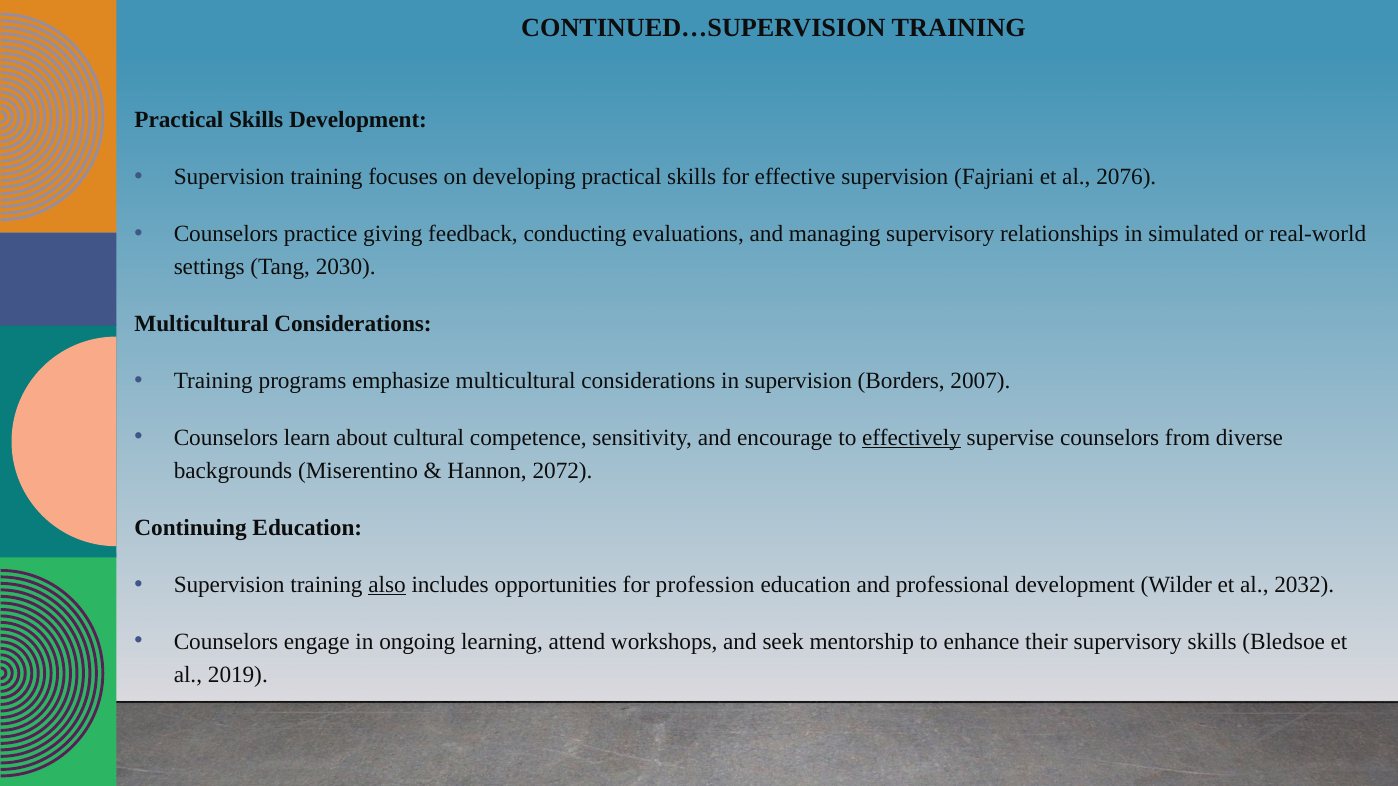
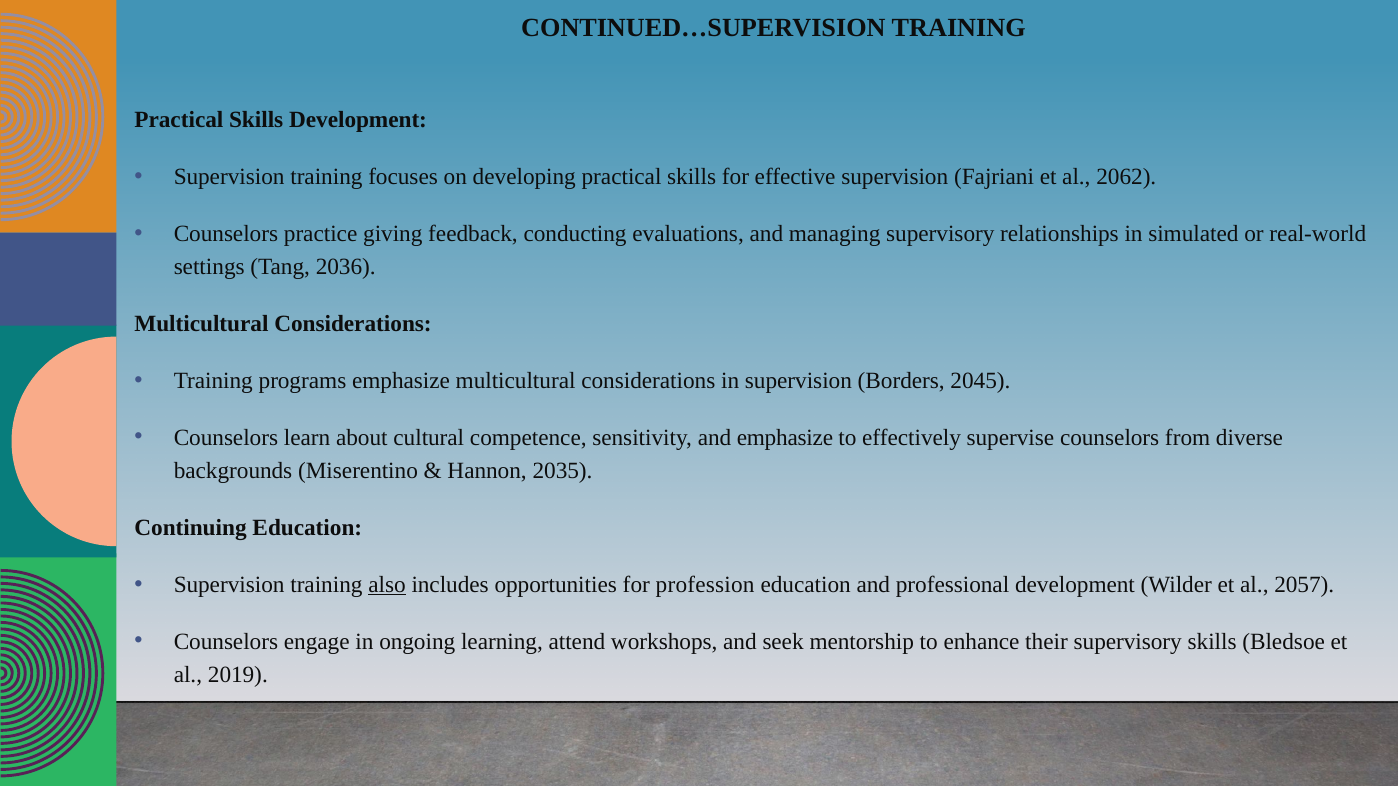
2076: 2076 -> 2062 (1126, 177)
2030: 2030 -> 2036 (346, 267)
2007: 2007 -> 2045 (980, 381)
and encourage: encourage -> emphasize (785, 438)
effectively underline: present -> none (911, 438)
2072: 2072 -> 2035 (563, 471)
2032: 2032 -> 2057 (1304, 585)
